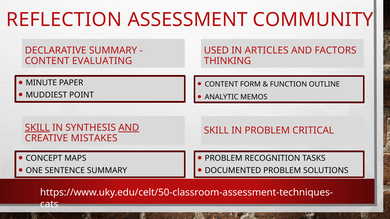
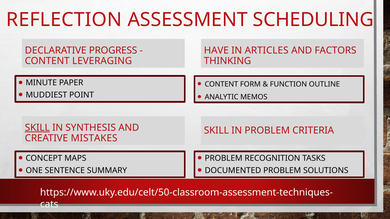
COMMUNITY: COMMUNITY -> SCHEDULING (313, 20)
DECLARATIVE SUMMARY: SUMMARY -> PROGRESS (113, 50)
USED: USED -> HAVE (216, 50)
EVALUATING: EVALUATING -> LEVERAGING (102, 61)
AND underline: present -> none (129, 128)
CRITICAL: CRITICAL -> CRITERIA (313, 131)
